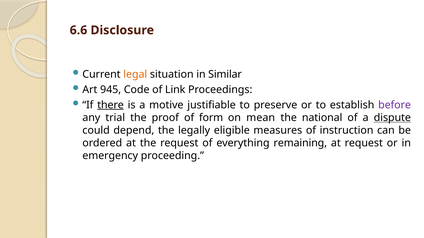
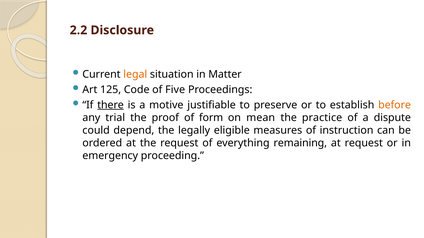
6.6: 6.6 -> 2.2 (78, 30)
Similar: Similar -> Matter (225, 74)
945: 945 -> 125 (111, 90)
Link: Link -> Five (175, 90)
before colour: purple -> orange (395, 105)
national: national -> practice (322, 118)
dispute underline: present -> none (392, 118)
